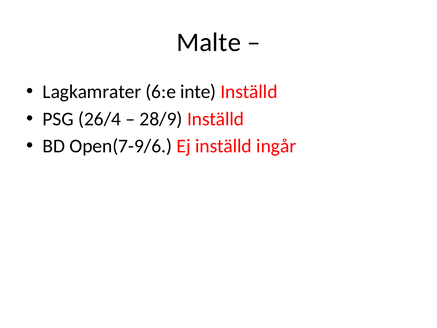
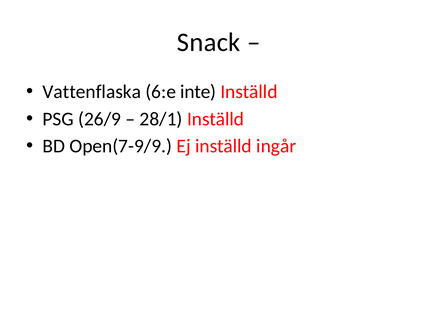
Malte: Malte -> Snack (209, 42)
Lagkamrater: Lagkamrater -> Vattenflaska (92, 92)
26/4: 26/4 -> 26/9 (100, 119)
28/9: 28/9 -> 28/1 (161, 119)
Open(7-9/6: Open(7-9/6 -> Open(7-9/9 (121, 146)
